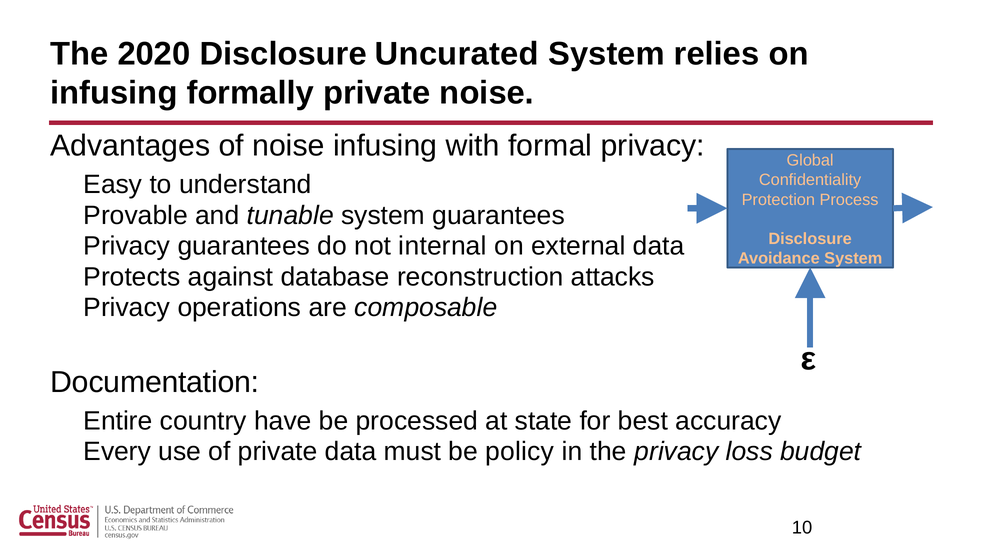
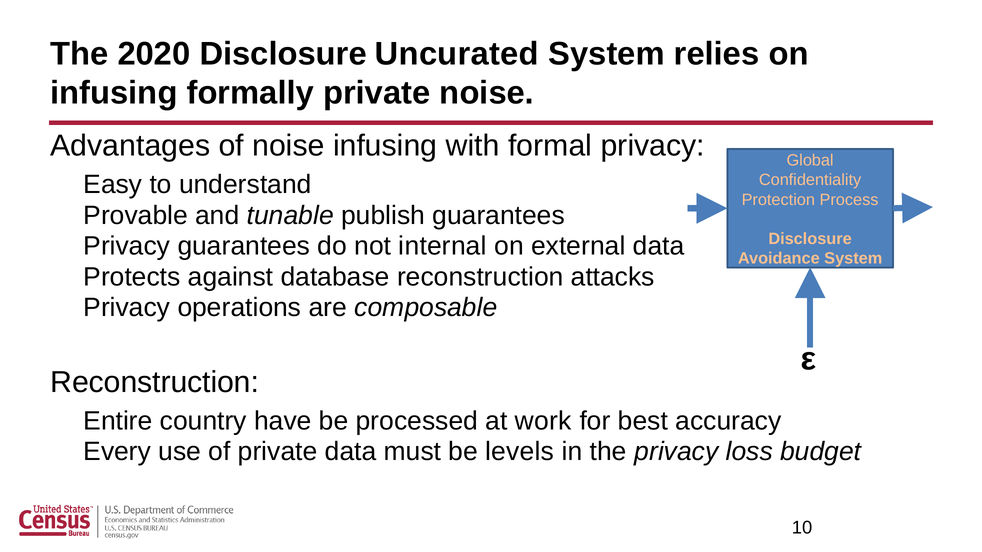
tunable system: system -> publish (383, 215)
Documentation: Documentation -> Reconstruction (155, 382)
state: state -> work (543, 421)
policy: policy -> levels (520, 452)
